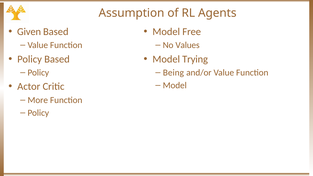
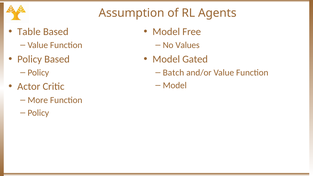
Given: Given -> Table (29, 32)
Trying: Trying -> Gated (195, 59)
Being: Being -> Batch (173, 73)
